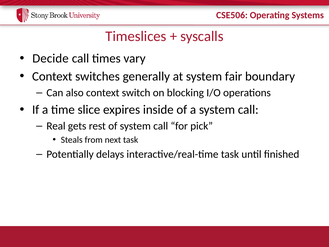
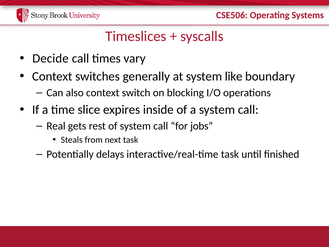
fair: fair -> like (234, 76)
pick: pick -> jobs (202, 126)
